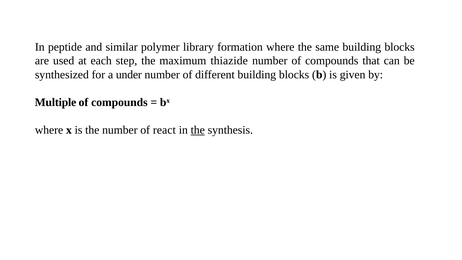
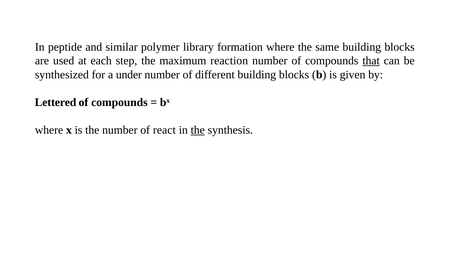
thiazide: thiazide -> reaction (229, 61)
that underline: none -> present (371, 61)
Multiple: Multiple -> Lettered (56, 102)
